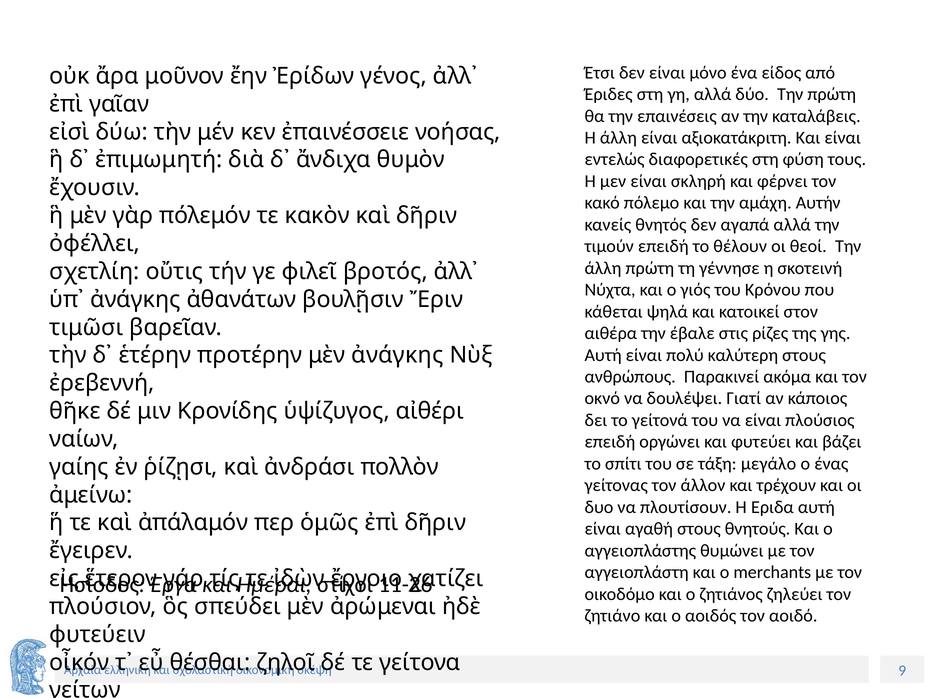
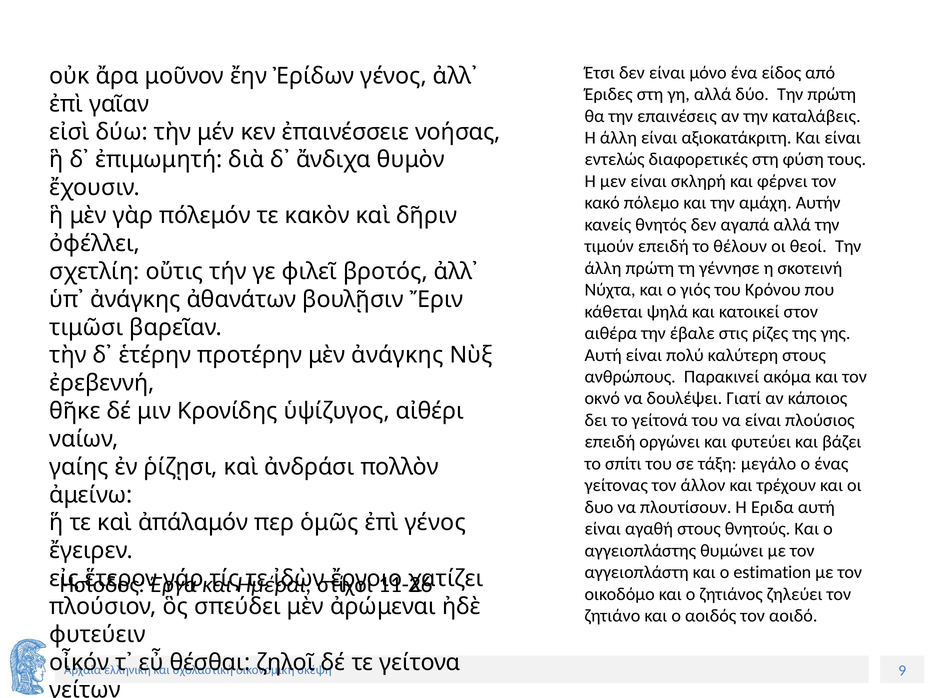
ἐπὶ δῆριν: δῆριν -> γένος (435, 523)
merchants: merchants -> estimation (772, 573)
